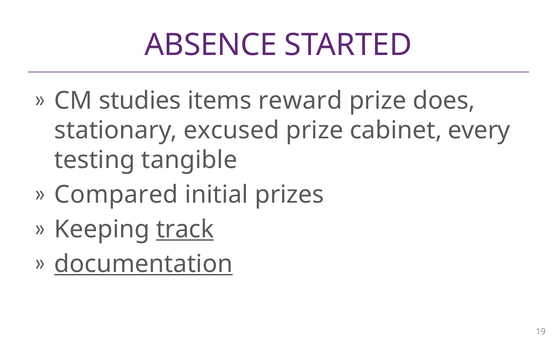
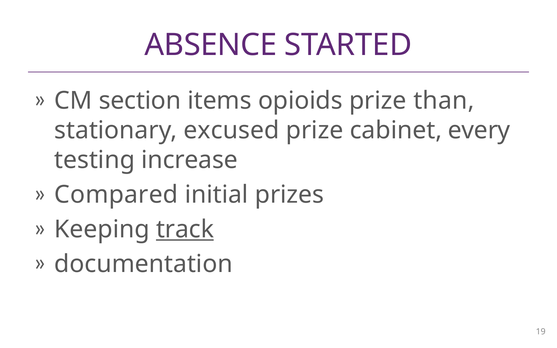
studies: studies -> section (140, 101)
reward: reward -> opioids (300, 101)
does: does -> than (444, 101)
tangible: tangible -> increase (190, 160)
documentation underline: present -> none (143, 264)
